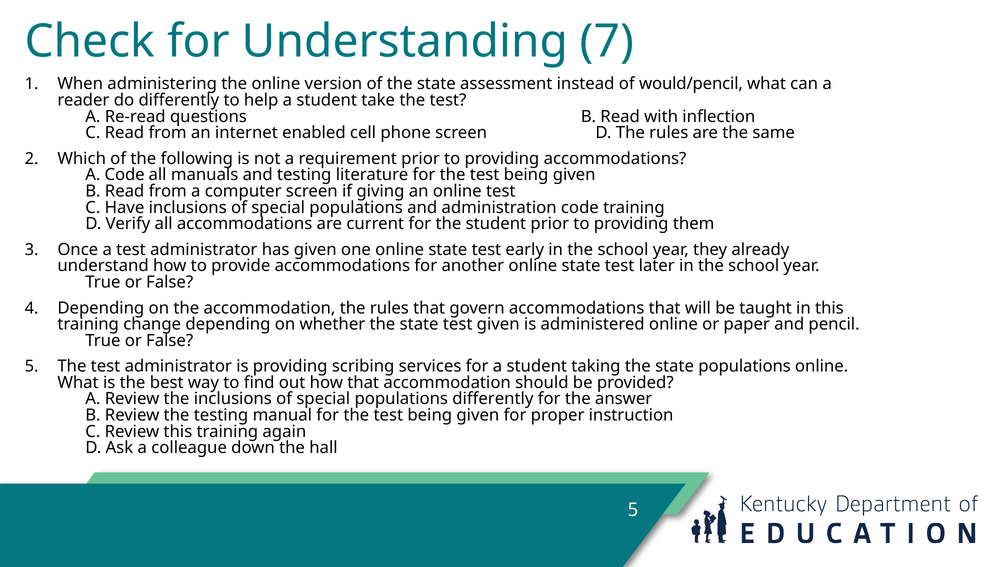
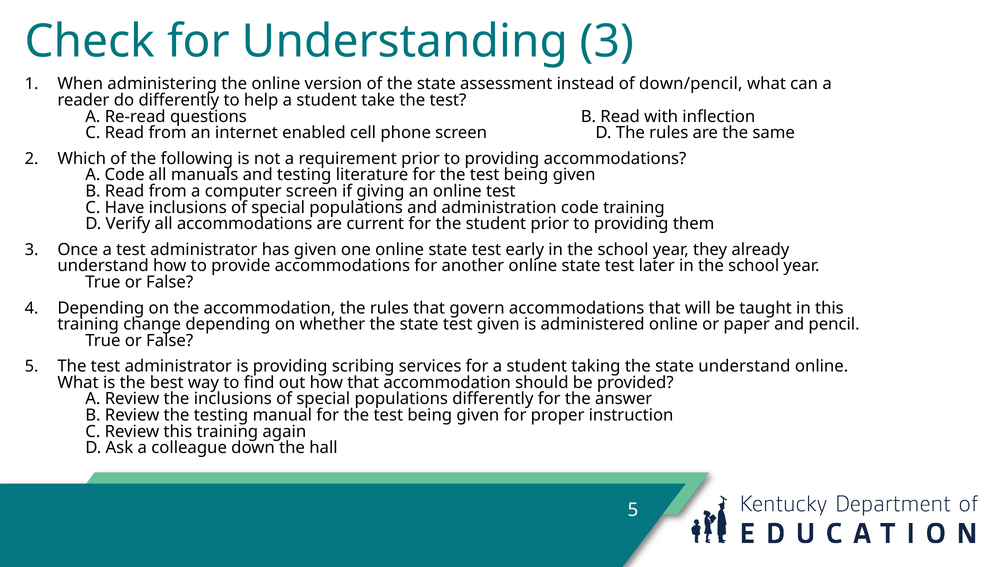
Understanding 7: 7 -> 3 (607, 41)
would/pencil: would/pencil -> down/pencil (691, 84)
state populations: populations -> understand (744, 366)
